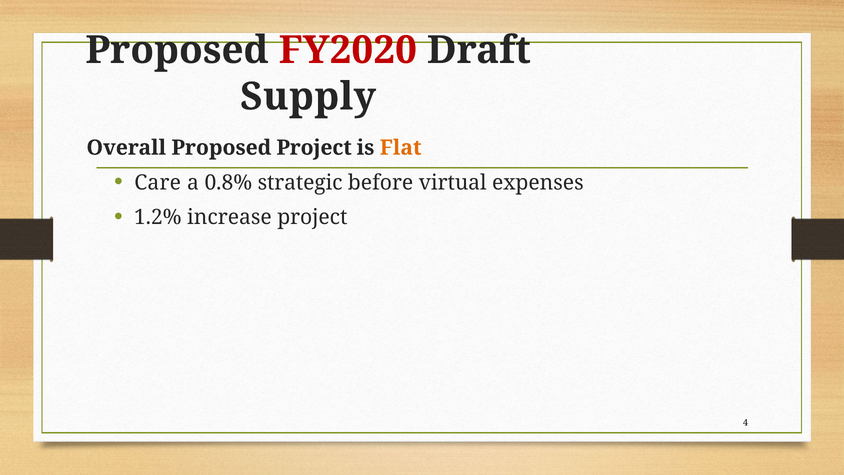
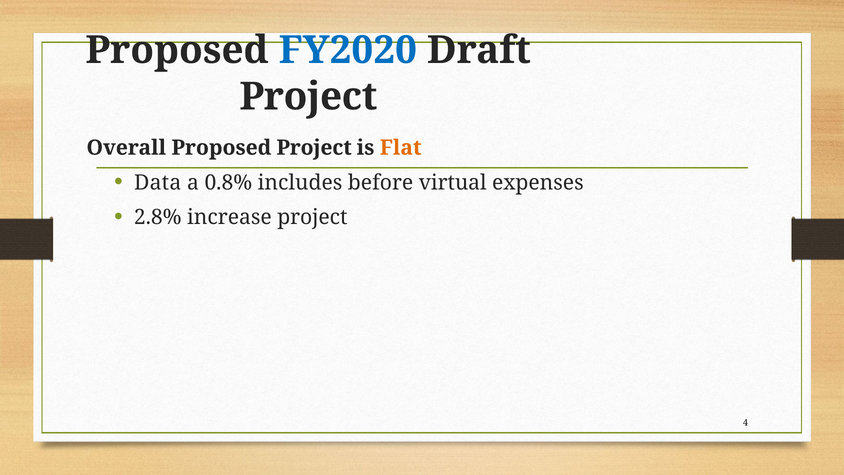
FY2020 colour: red -> blue (348, 50)
Supply: Supply -> Project (308, 97)
Care: Care -> Data (158, 182)
strategic: strategic -> includes (300, 182)
1.2%: 1.2% -> 2.8% (158, 217)
